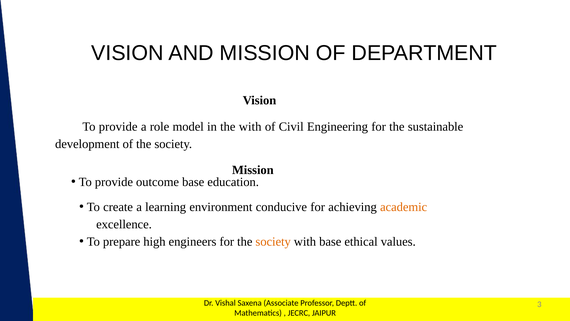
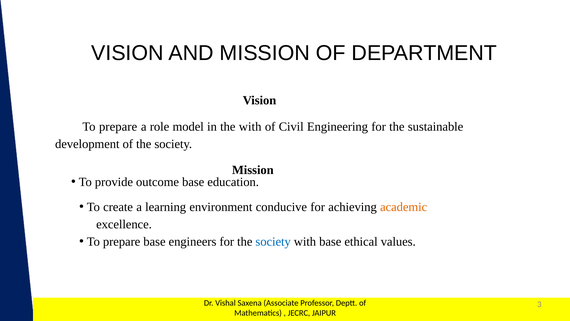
provide: provide -> prepare (118, 127)
prepare high: high -> base (154, 241)
society colour: orange -> blue (273, 241)
